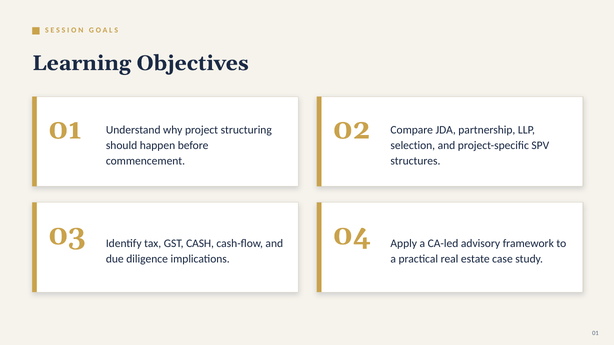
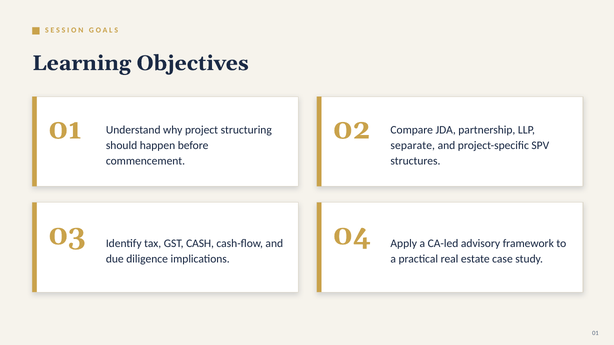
selection: selection -> separate (413, 146)
